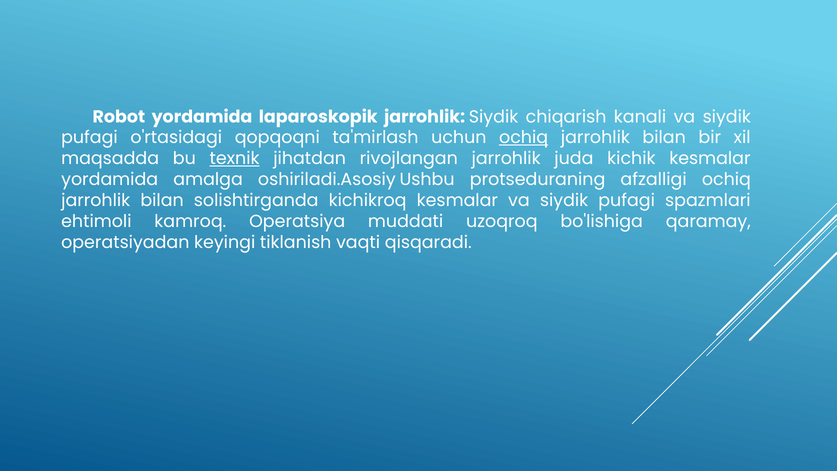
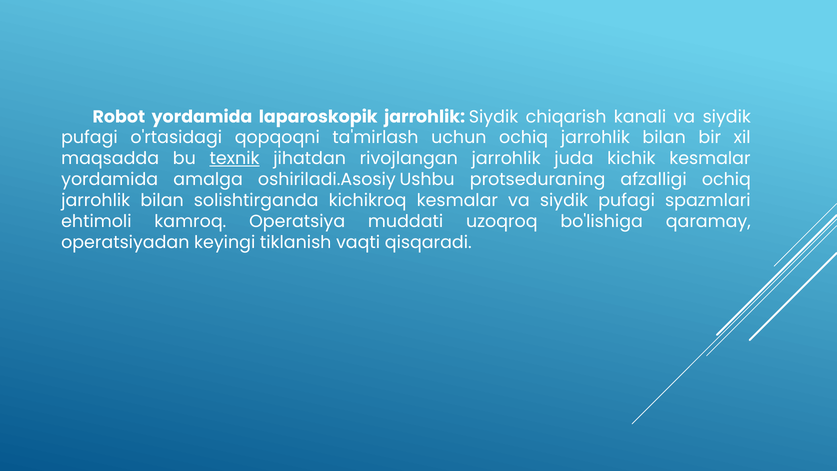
ochiq underline: present -> none (524, 138)
